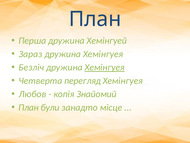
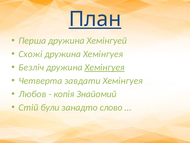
План underline: none -> present (95, 19)
Зараз: Зараз -> Схожі (30, 54)
перегляд: перегляд -> завдати (82, 80)
План: План -> Стій (28, 107)
місце: місце -> слово (111, 107)
